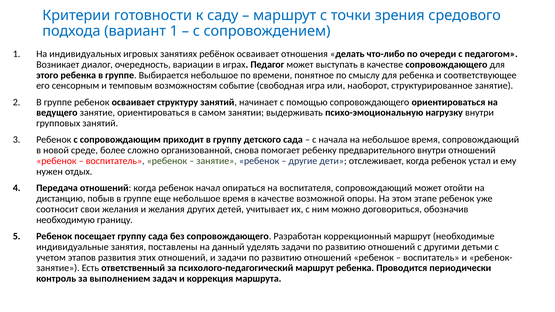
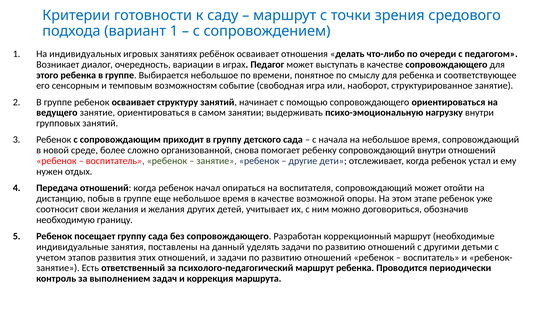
ребенку предварительного: предварительного -> сопровождающий (377, 150)
